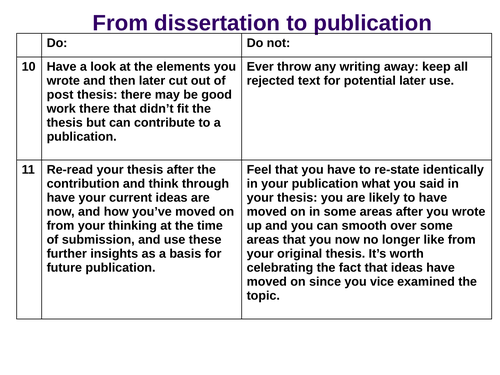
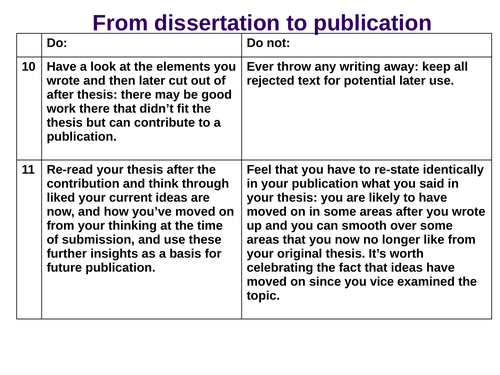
post: post -> after (60, 95)
have: have -> liked (61, 198)
